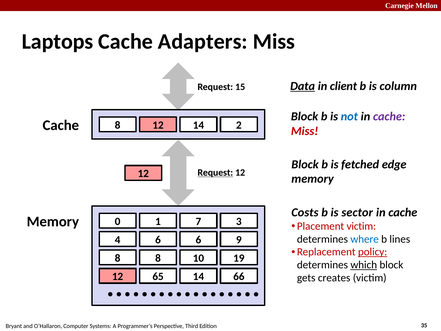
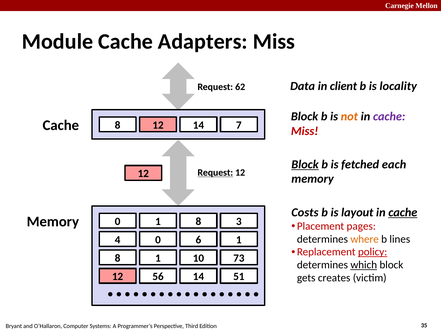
Laptops: Laptops -> Module (57, 41)
Data underline: present -> none (303, 86)
column: column -> locality (398, 86)
15: 15 -> 62 (240, 87)
not colour: blue -> orange (349, 116)
2: 2 -> 7 (239, 125)
Block underline: none -> present (305, 164)
edge: edge -> each (394, 164)
sector: sector -> layout (357, 212)
cache underline: none -> present (403, 212)
0 1 7: 7 -> 8 (198, 221)
Placement victim: victim -> pages (361, 226)
where colour: blue -> orange (365, 239)
4 6: 6 -> 0 (158, 240)
6 9: 9 -> 1 (239, 240)
8 8: 8 -> 1 (158, 258)
19: 19 -> 73 (239, 258)
65: 65 -> 56 (158, 276)
66: 66 -> 51 (239, 276)
